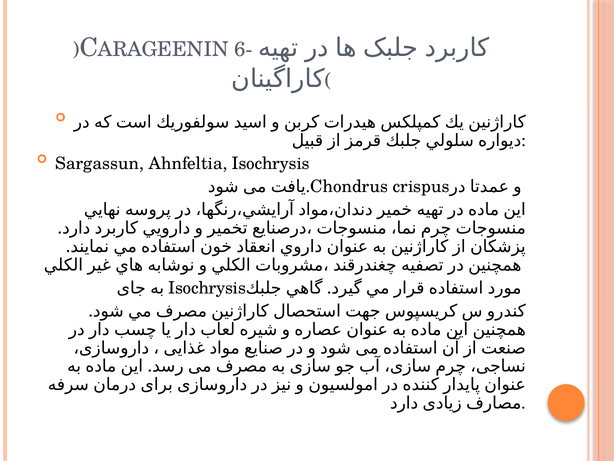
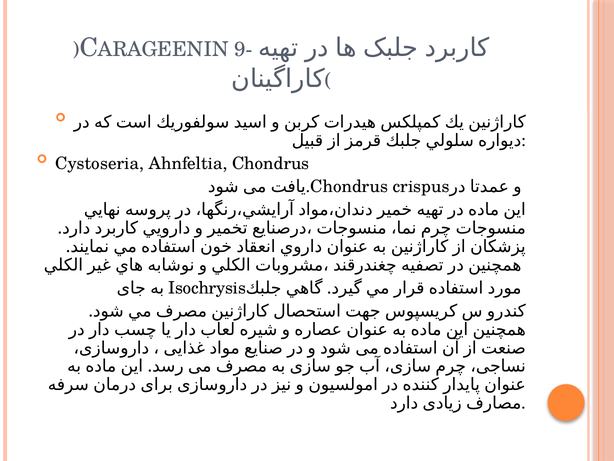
6-: 6- -> 9- (243, 50)
Sargassun: Sargassun -> Cystoseria (100, 163)
Ahnfeltia Isochrysis: Isochrysis -> Chondrus (271, 163)
